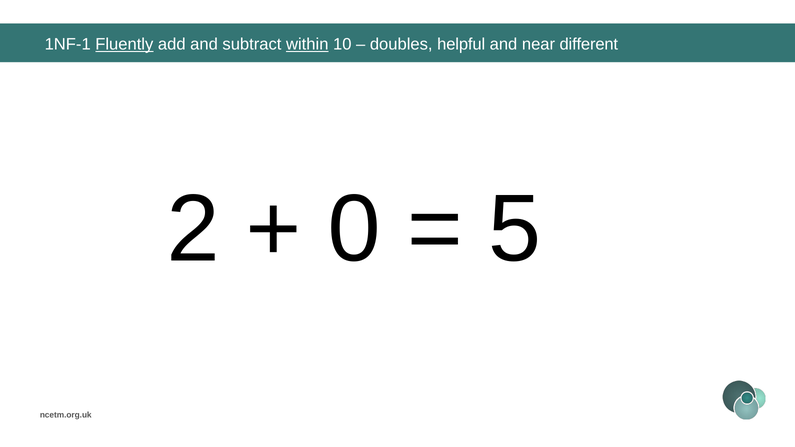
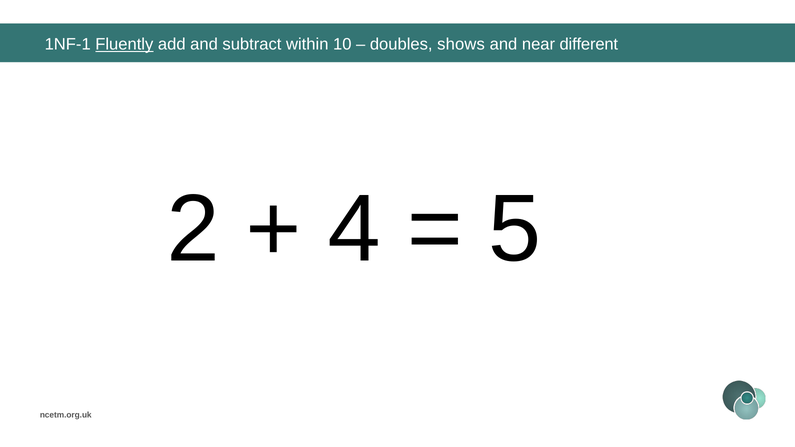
within underline: present -> none (307, 44)
helpful: helpful -> shows (461, 44)
0: 0 -> 4 (354, 230)
